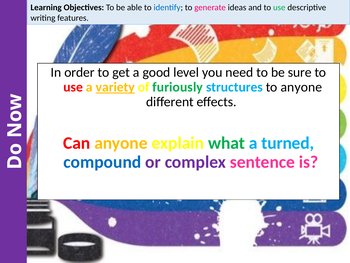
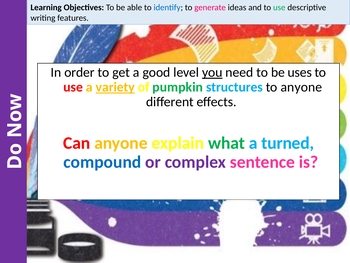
you underline: none -> present (212, 72)
sure: sure -> uses (300, 72)
furiously: furiously -> pumpkin (178, 87)
